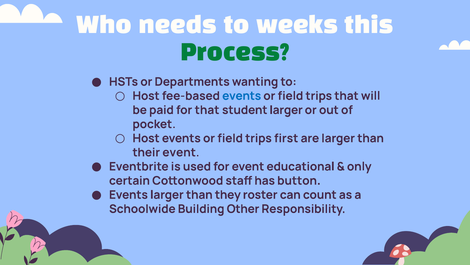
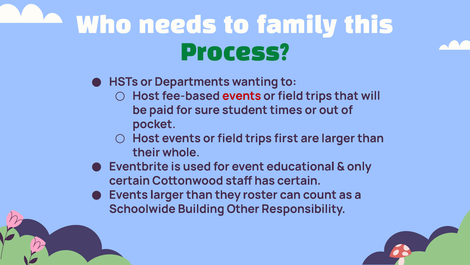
weeks: weeks -> family (297, 25)
events colour: blue -> red (242, 96)
for that: that -> sure (207, 110)
student larger: larger -> times (286, 110)
their event: event -> whole (181, 152)
has button: button -> certain (299, 180)
